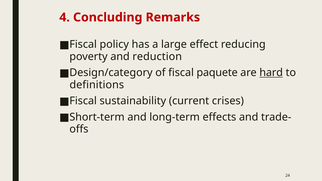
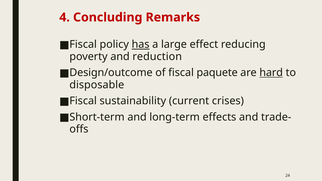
has underline: none -> present (141, 44)
Design/category: Design/category -> Design/outcome (111, 73)
definitions: definitions -> disposable (97, 85)
